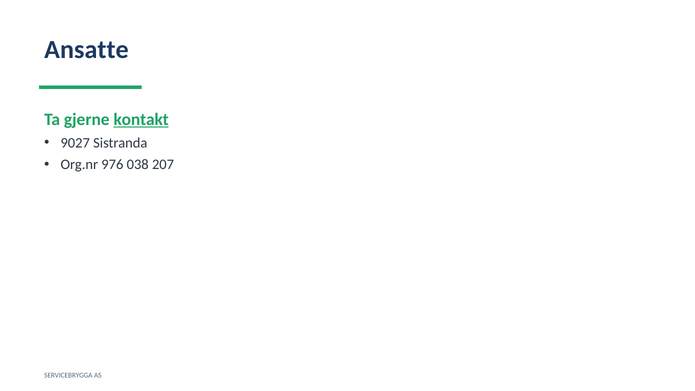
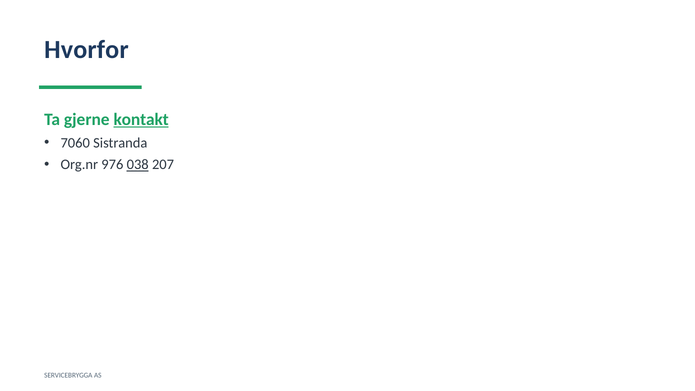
Ansatte: Ansatte -> Hvorfor (86, 50)
9027: 9027 -> 7060 (75, 143)
038 underline: none -> present (138, 165)
